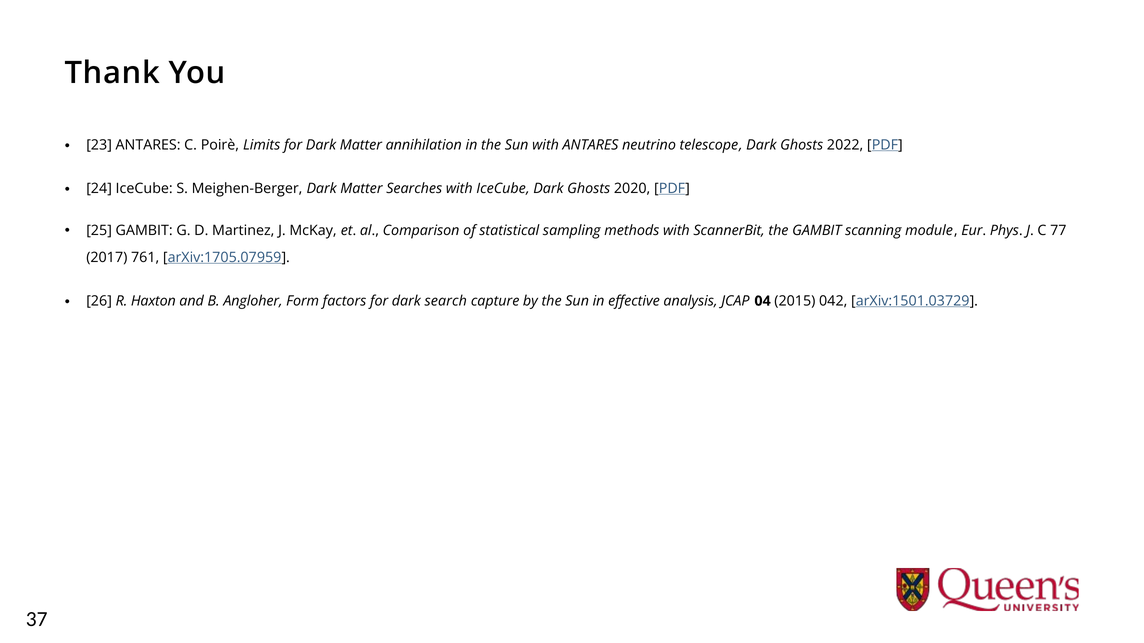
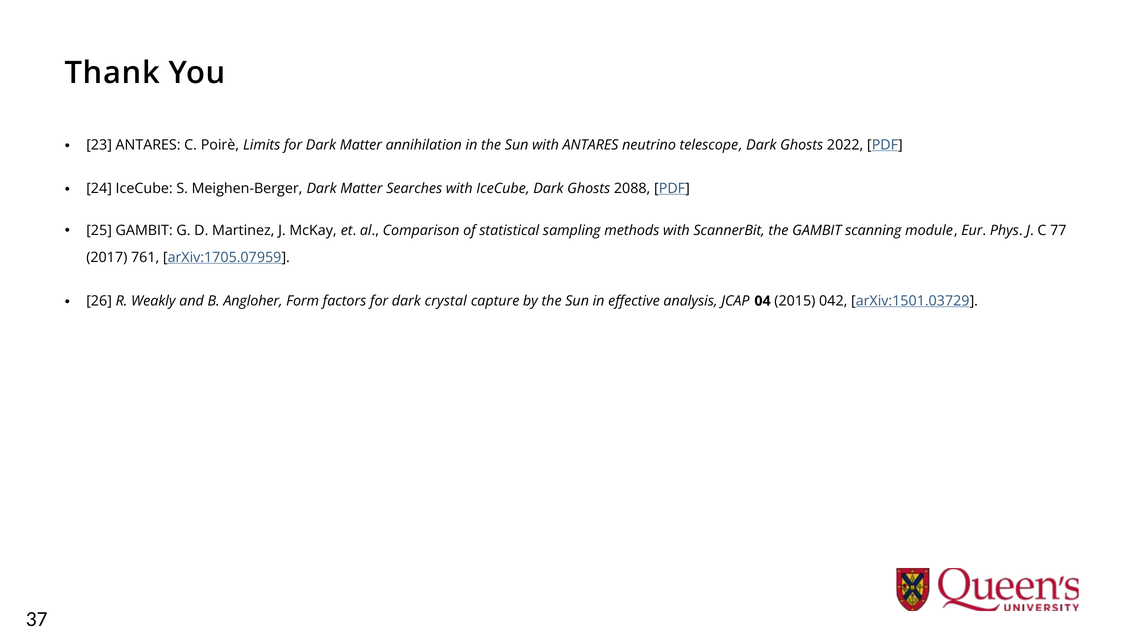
2020: 2020 -> 2088 (632, 189)
Haxton: Haxton -> Weakly (153, 301)
search: search -> crystal (446, 301)
